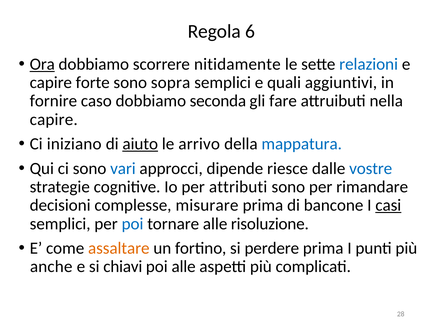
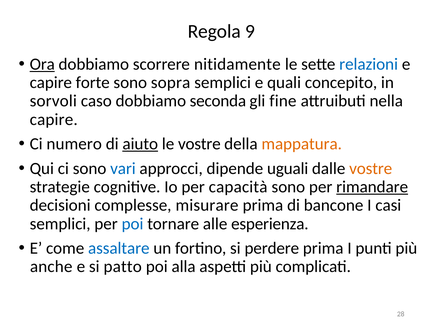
6: 6 -> 9 (250, 32)
aggiuntivi: aggiuntivi -> concepito (341, 83)
fornire: fornire -> sorvoli (53, 101)
fare: fare -> fine (283, 101)
iniziano: iniziano -> numero (74, 144)
le arrivo: arrivo -> vostre (199, 144)
mappatura colour: blue -> orange (302, 144)
riesce: riesce -> uguali (288, 169)
vostre colour: blue -> orange (371, 169)
attributi: attributi -> capacità (238, 187)
rimandare underline: none -> present (372, 187)
casi underline: present -> none (388, 205)
risoluzione: risoluzione -> esperienza (270, 224)
assaltare colour: orange -> blue (119, 248)
chiavi: chiavi -> patto (123, 267)
poi alle: alle -> alla (184, 267)
